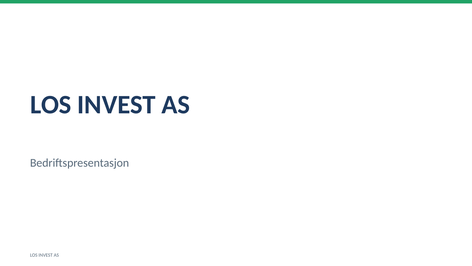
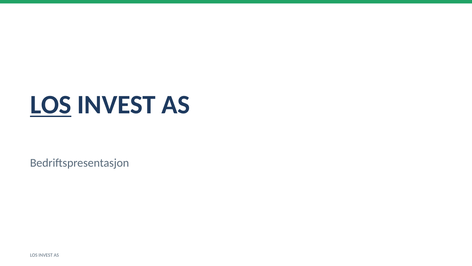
LOS underline: none -> present (51, 105)
